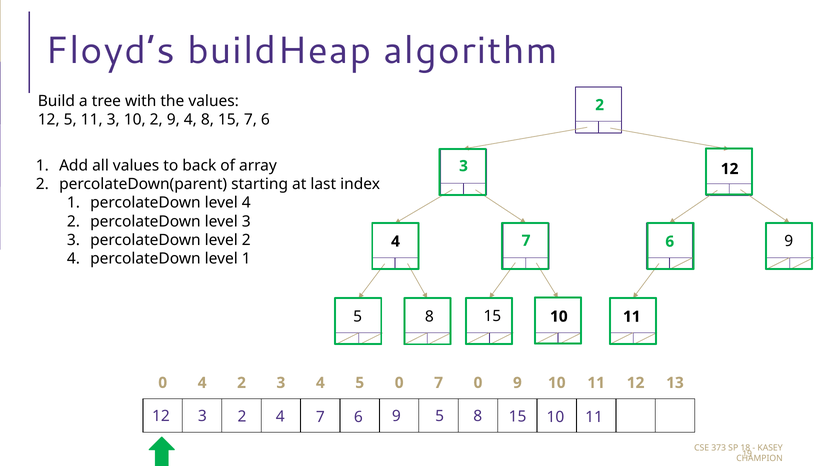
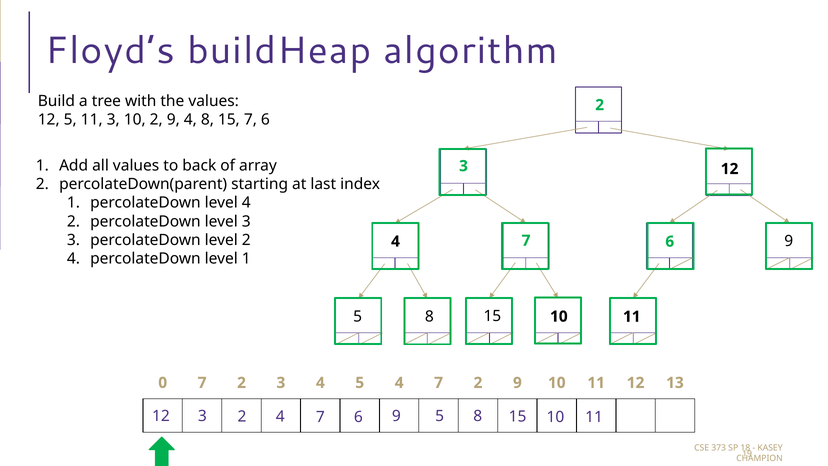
0 4: 4 -> 7 (202, 383)
5 0: 0 -> 4 (399, 383)
0: 0 -> 2 (478, 383)
